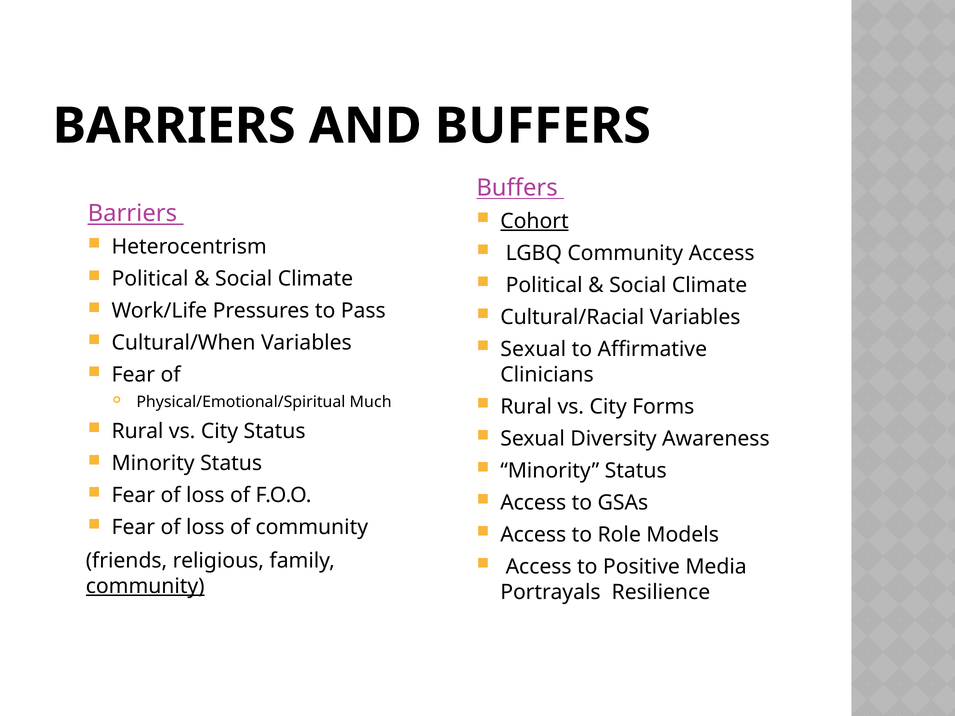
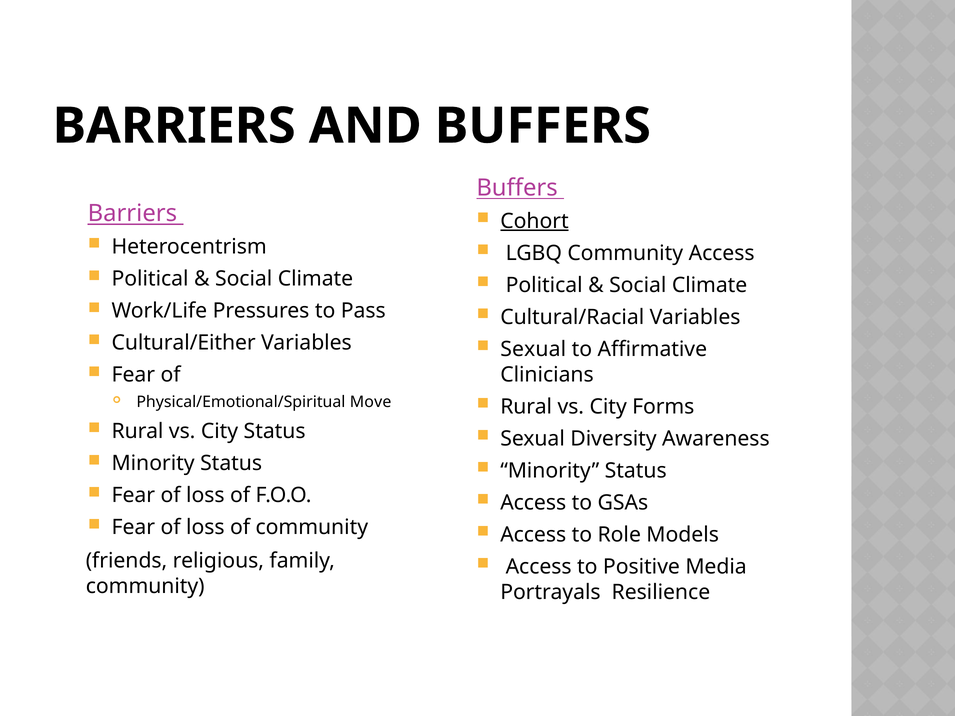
Cultural/When: Cultural/When -> Cultural/Either (184, 343)
Much: Much -> Move (371, 402)
community underline: present -> none (145, 586)
